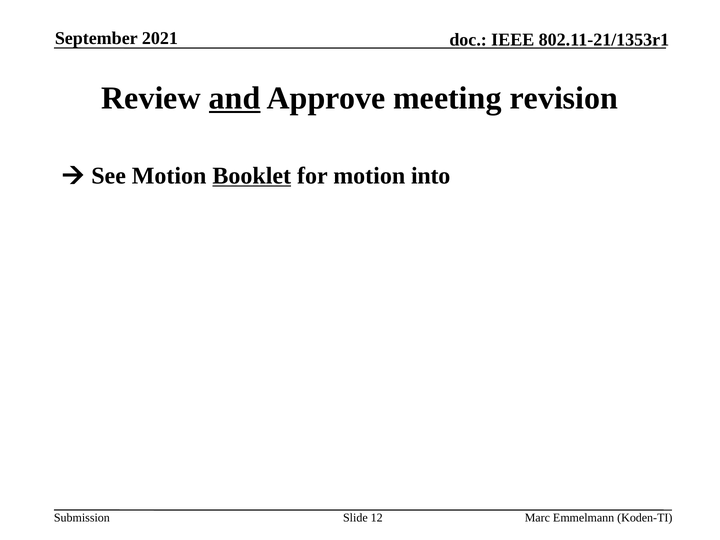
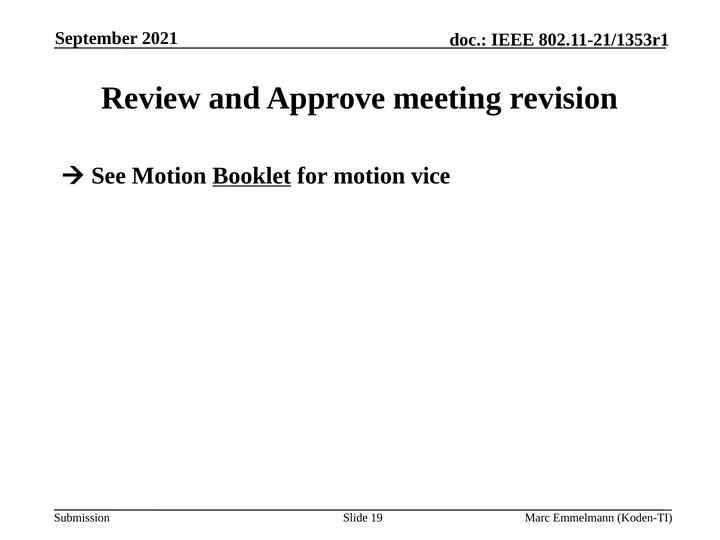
and underline: present -> none (235, 98)
into: into -> vice (431, 176)
12: 12 -> 19 (377, 518)
